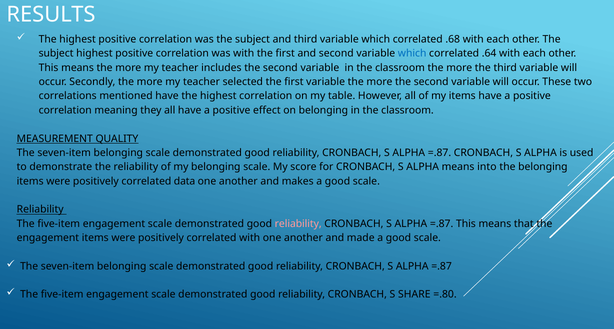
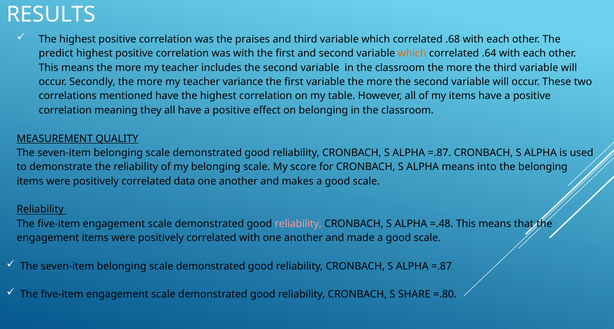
was the subject: subject -> praises (253, 39)
subject: subject -> predict (56, 54)
which colour: blue -> orange (412, 54)
selected: selected -> variance (243, 82)
=.87: =.87 -> =.48 (442, 224)
